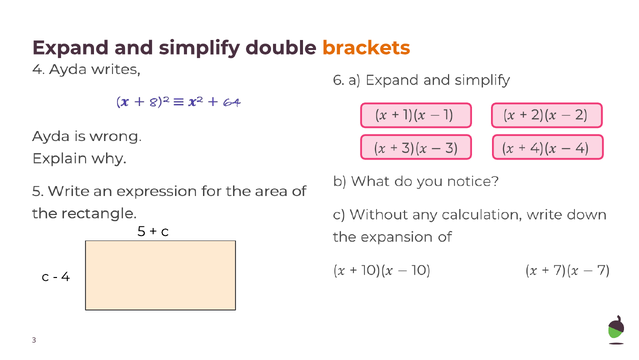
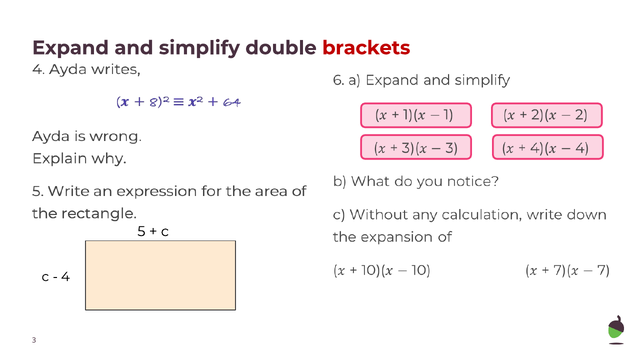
brackets colour: orange -> red (366, 48)
